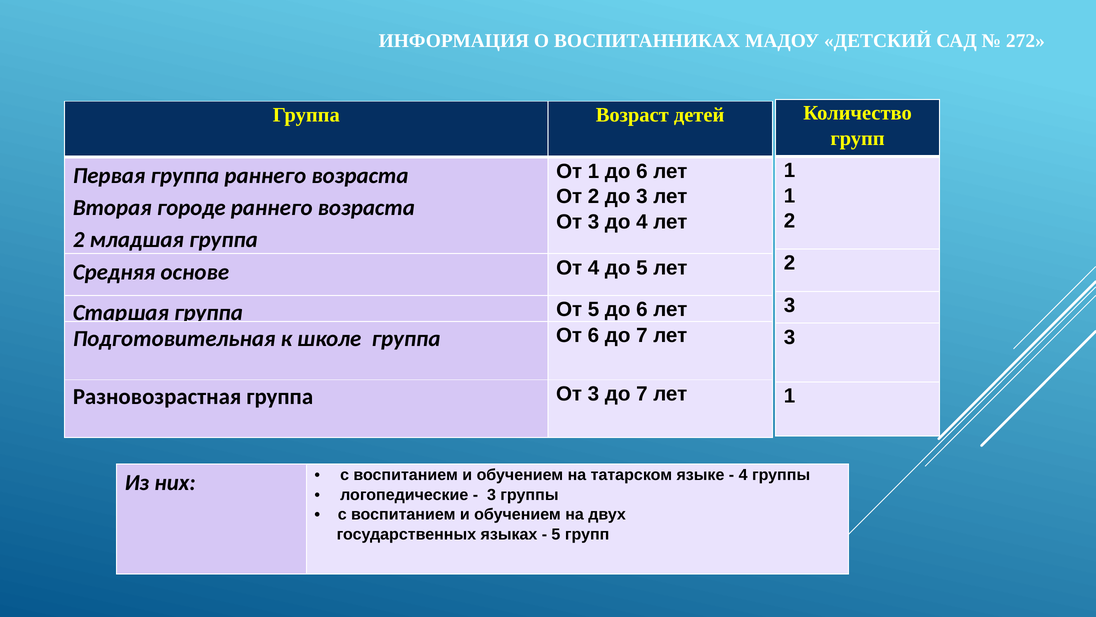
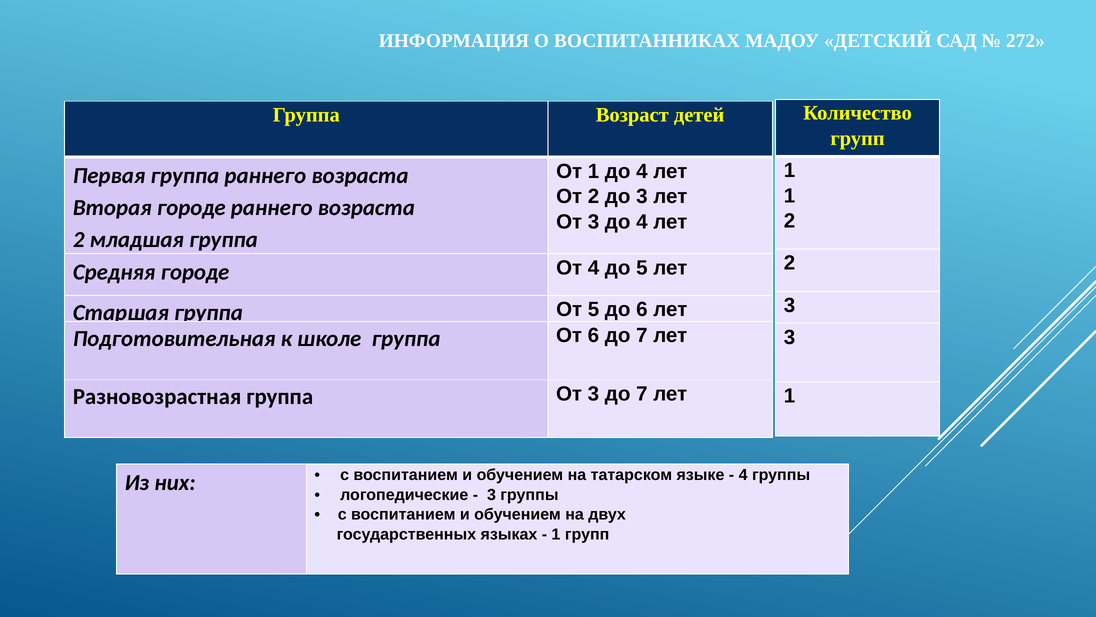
1 до 6: 6 -> 4 (642, 171)
Средняя основе: основе -> городе (195, 272)
5: 5 -> 1 (556, 534)
